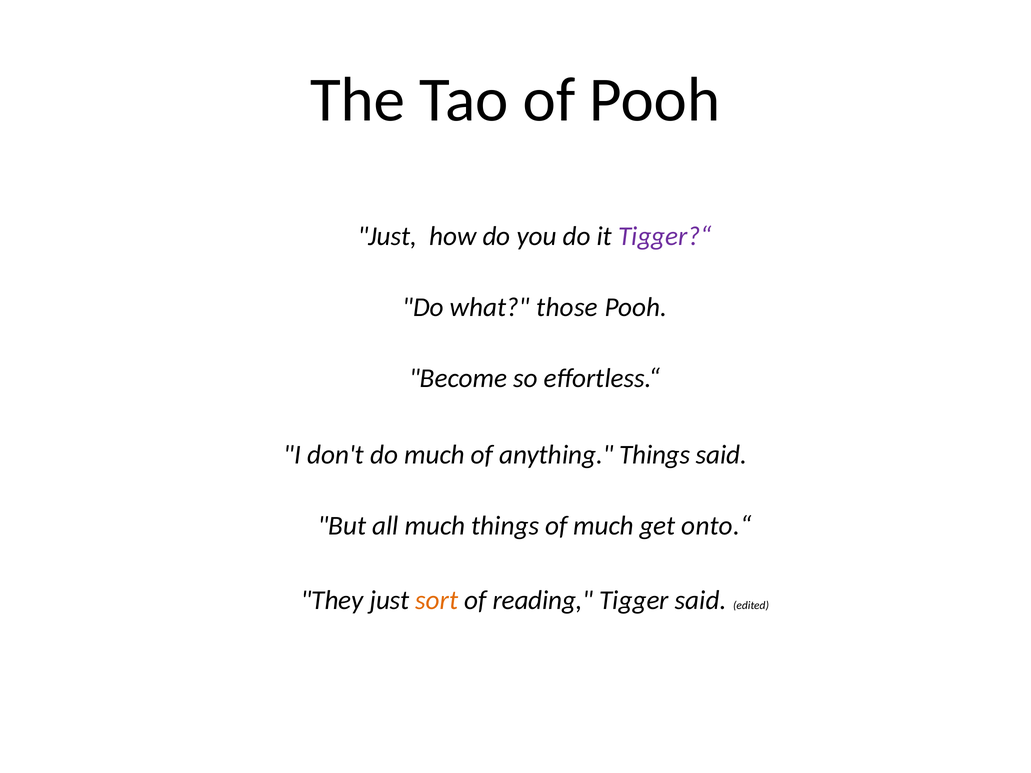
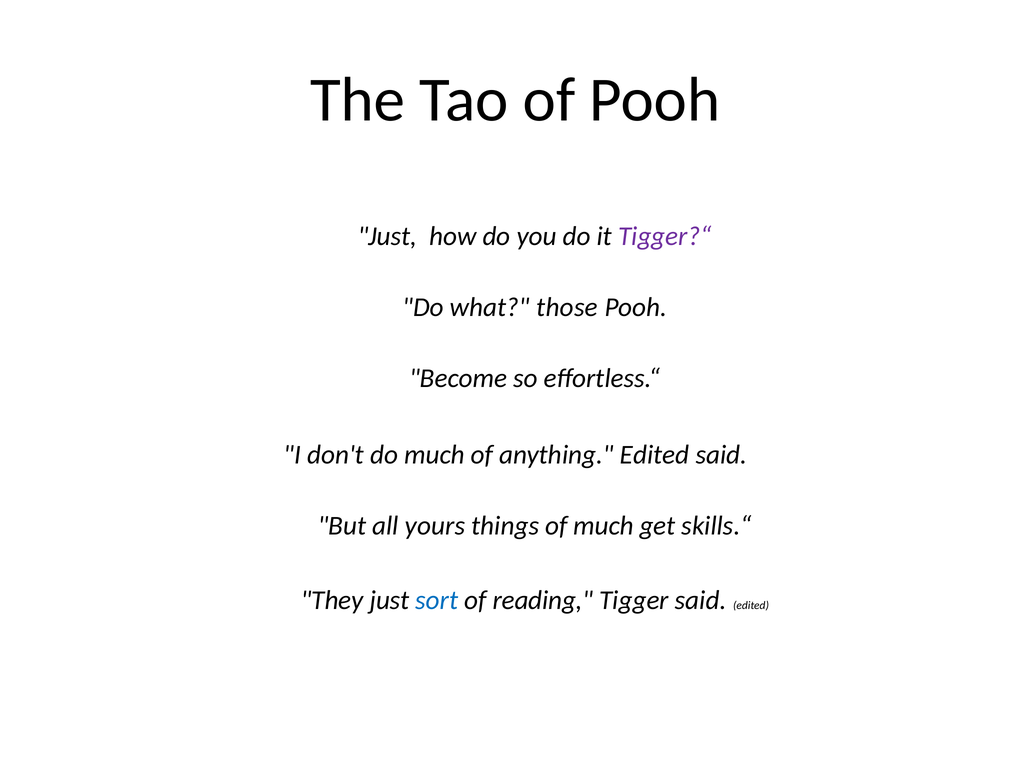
anything Things: Things -> Edited (655, 455)
all much: much -> yours (435, 526)
onto.“: onto.“ -> skills.“ (717, 526)
sort colour: orange -> blue (437, 601)
